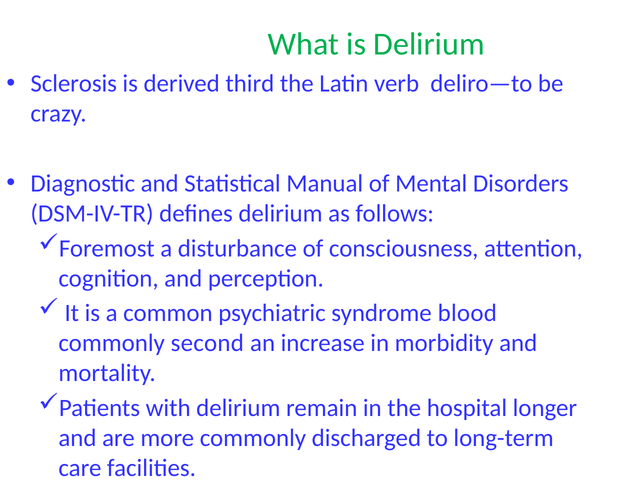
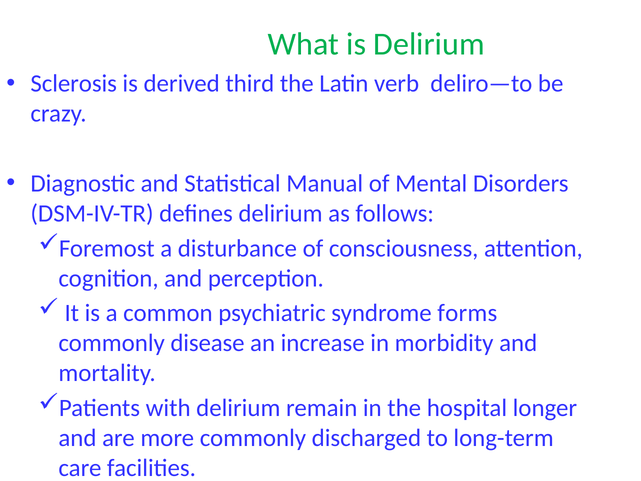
blood: blood -> forms (467, 313)
second: second -> disease (207, 343)
